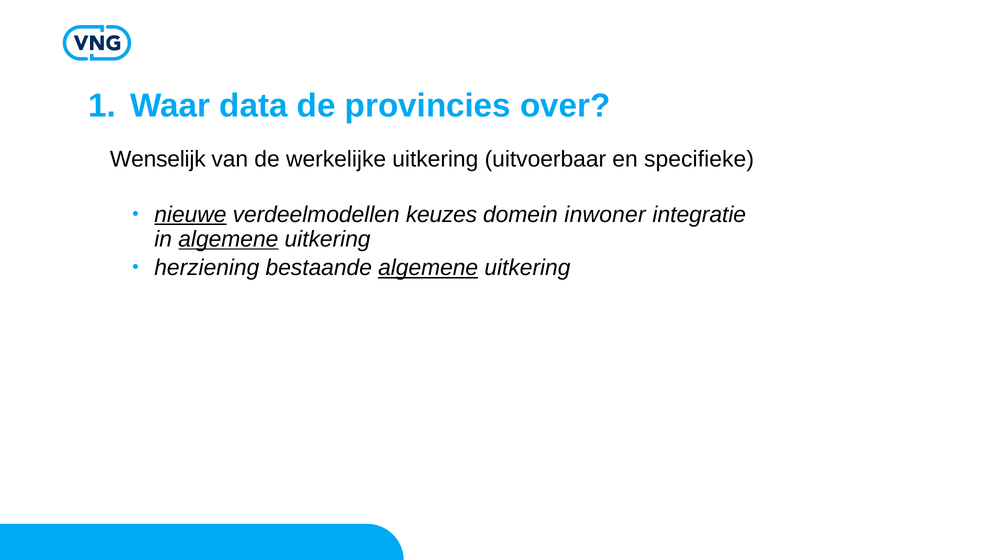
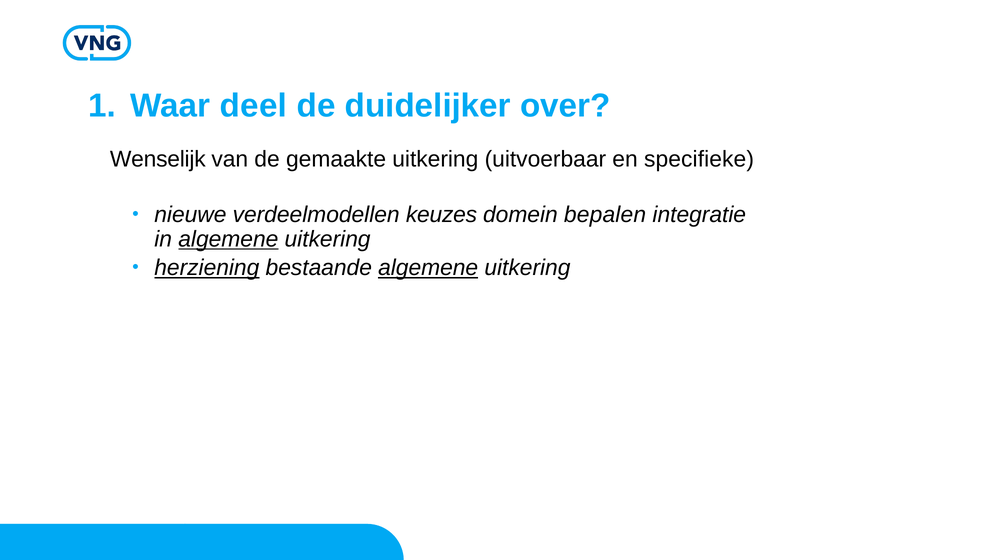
data: data -> deel (253, 106)
provincies: provincies -> duidelijker (428, 106)
werkelijke: werkelijke -> gemaakte (336, 159)
nieuwe underline: present -> none (190, 215)
inwoner: inwoner -> bepalen (605, 215)
herziening underline: none -> present (207, 268)
